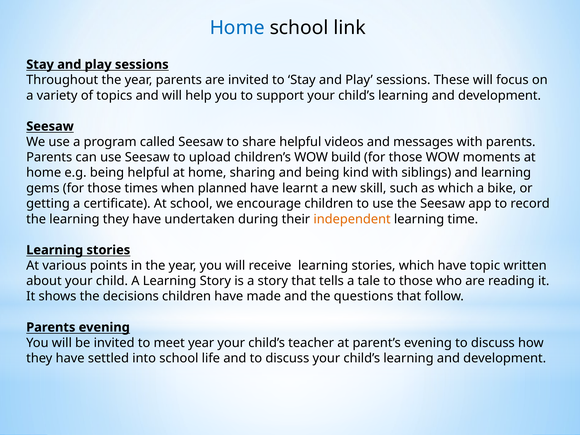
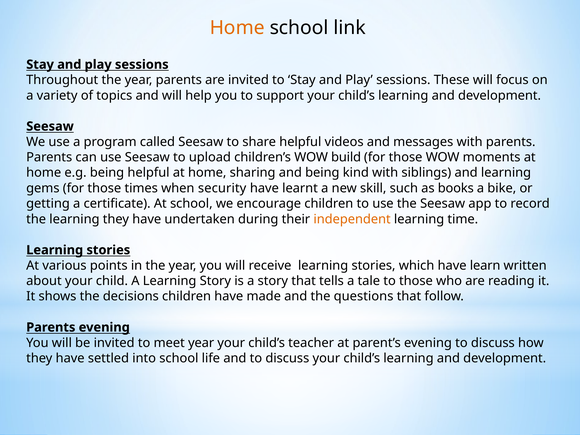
Home colour: blue -> orange (237, 28)
planned: planned -> security (222, 188)
as which: which -> books (456, 188)
topic: topic -> learn (485, 265)
